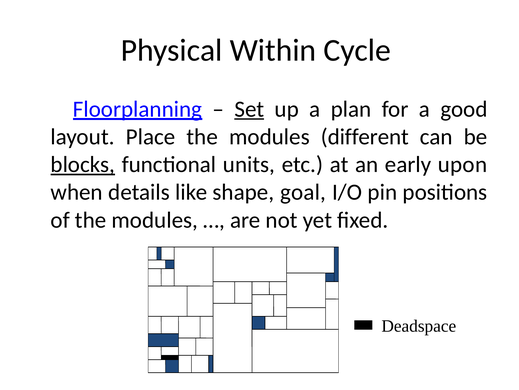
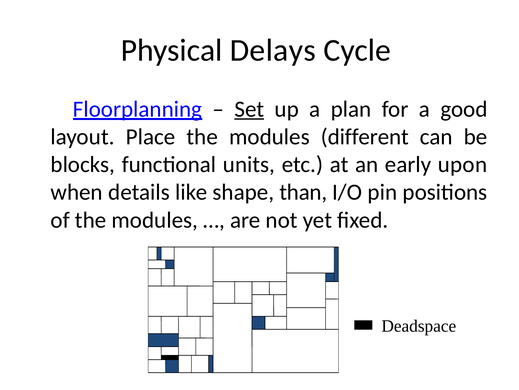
Within: Within -> Delays (273, 50)
blocks underline: present -> none (83, 164)
goal: goal -> than (303, 192)
